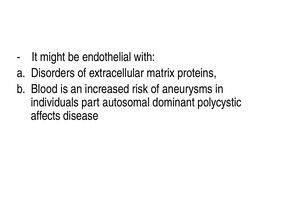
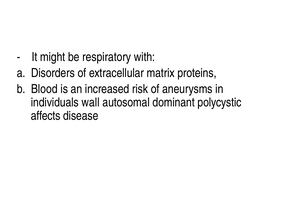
endothelial: endothelial -> respiratory (107, 57)
part: part -> wall (91, 103)
